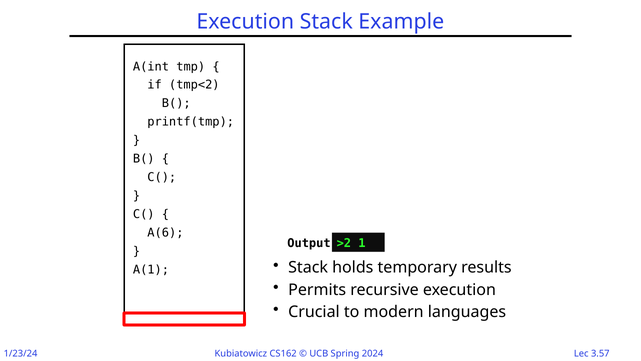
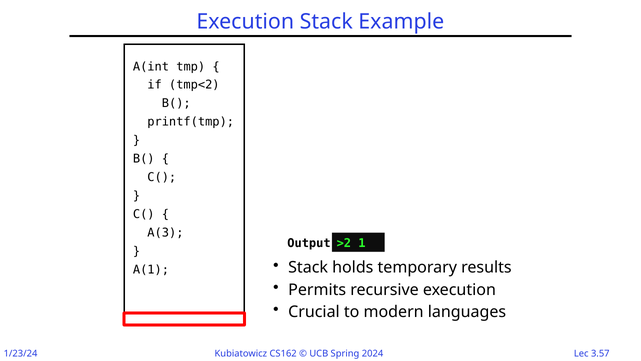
A(6: A(6 -> A(3 (165, 232)
